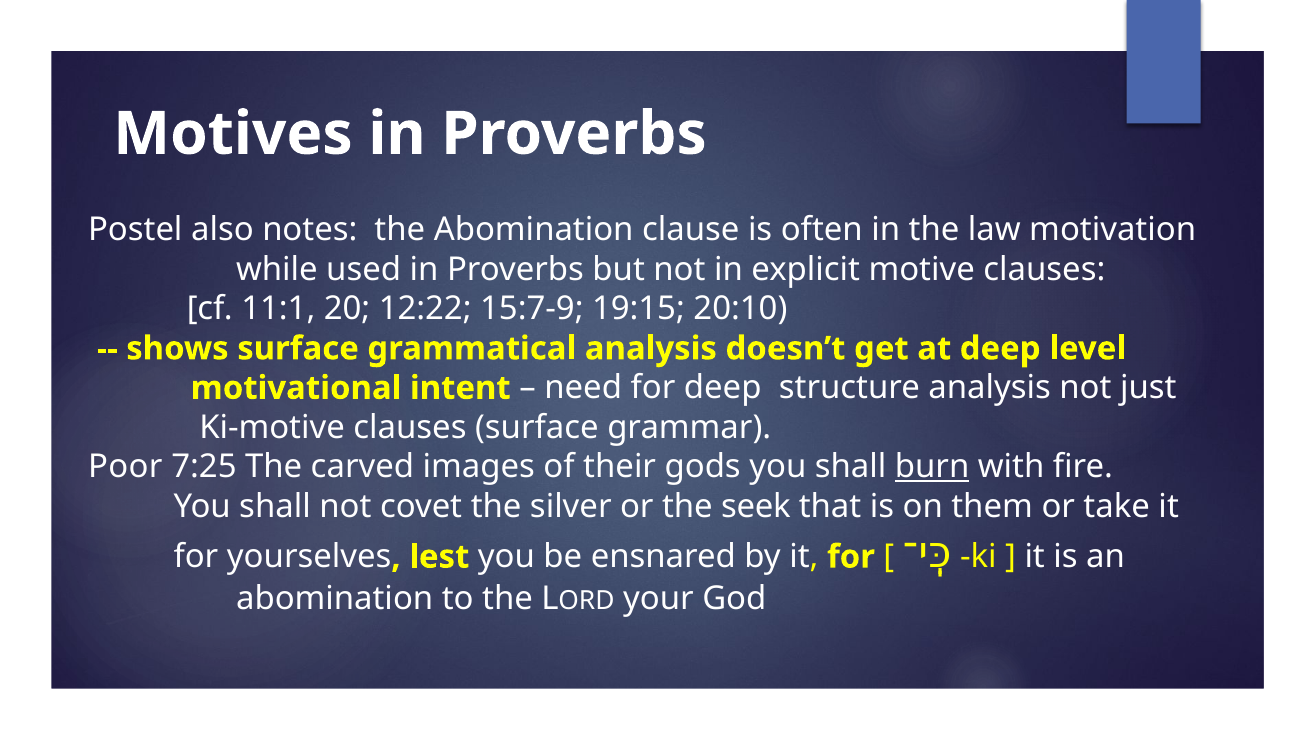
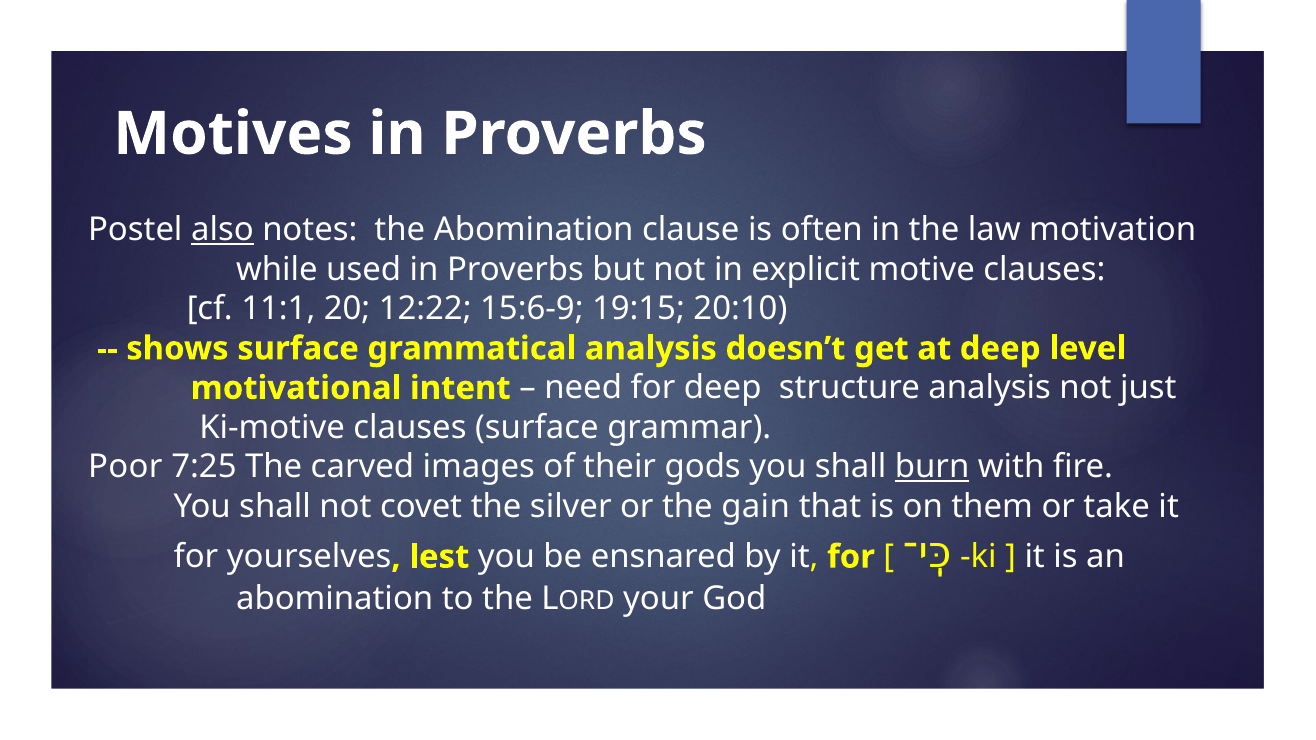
also underline: none -> present (222, 230)
15:7-9: 15:7-9 -> 15:6-9 (532, 309)
seek: seek -> gain (756, 507)
